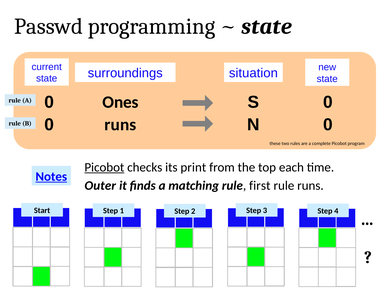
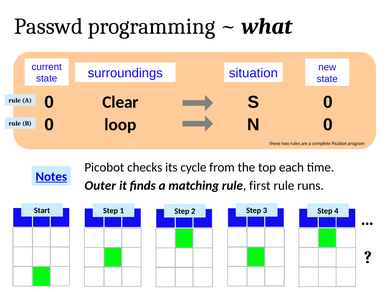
state: state -> what (267, 26)
Ones: Ones -> Clear (120, 102)
0 runs: runs -> loop (120, 125)
Picobot underline: present -> none (104, 167)
print: print -> cycle (193, 167)
